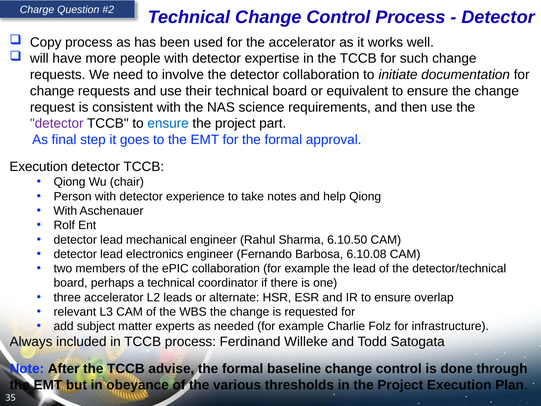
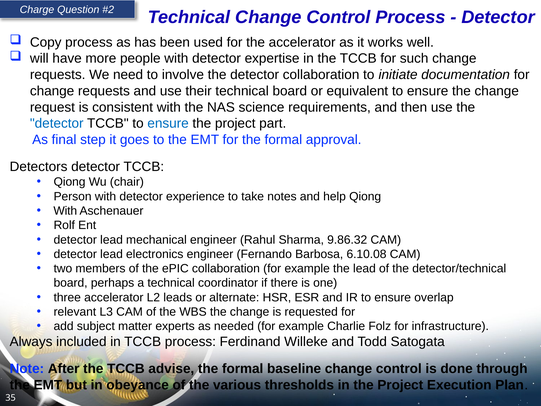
detector colour: purple -> blue (57, 123)
Execution: Execution -> Detectors (39, 167)
6.10.50: 6.10.50 -> 9.86.32 (347, 240)
